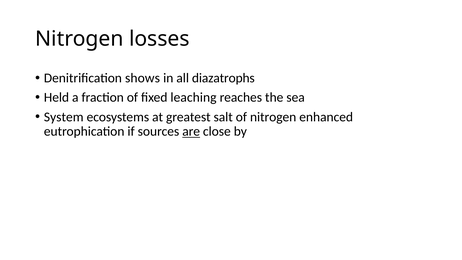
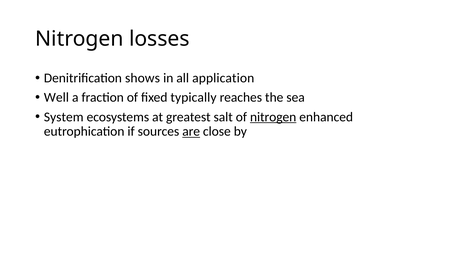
diazatrophs: diazatrophs -> application (223, 78)
Held: Held -> Well (56, 97)
leaching: leaching -> typically (193, 97)
nitrogen underline: none -> present (273, 117)
